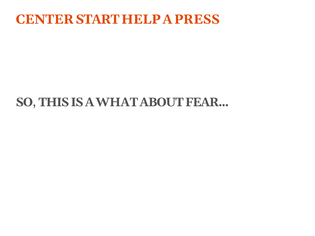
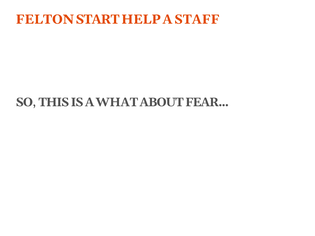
CENTER: CENTER -> FELTON (45, 19)
PRESS: PRESS -> STAFF (197, 19)
